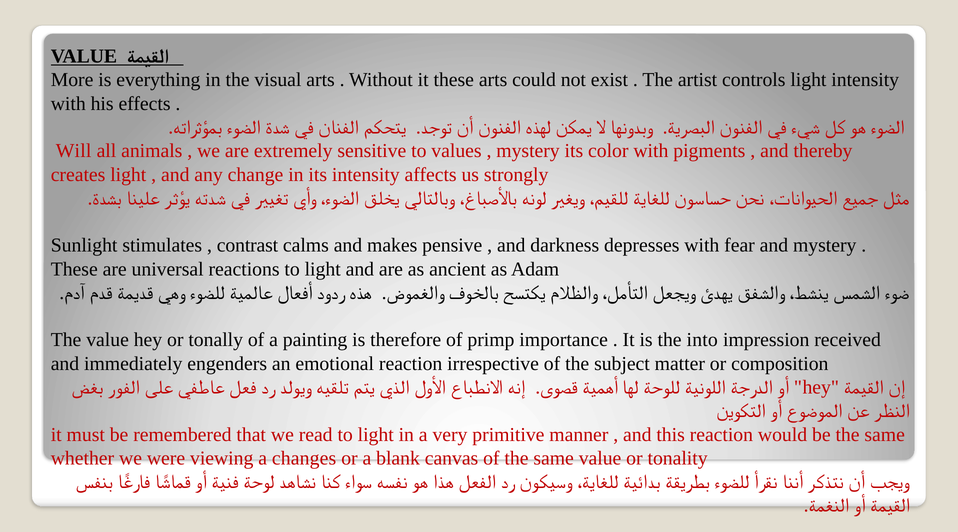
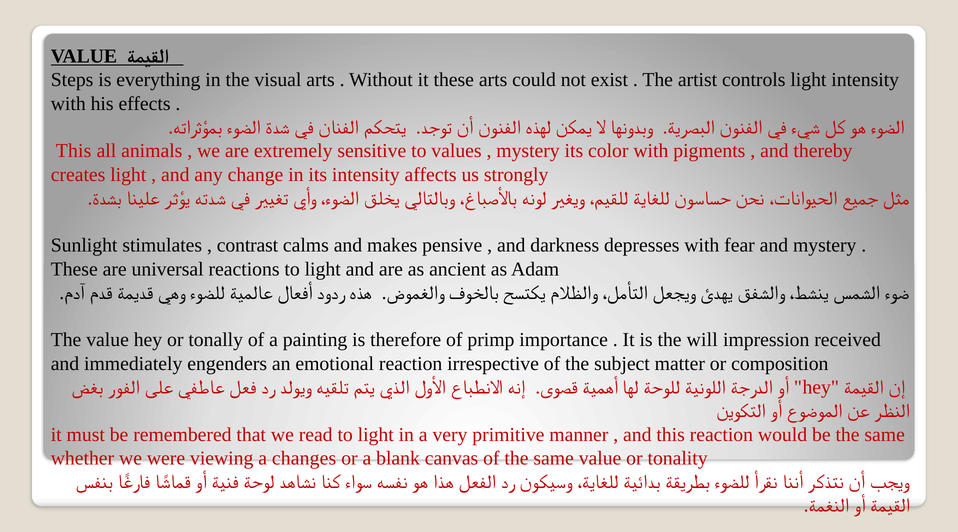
More: More -> Steps (72, 80)
Will: Will -> This (74, 151)
into: into -> will (702, 340)
